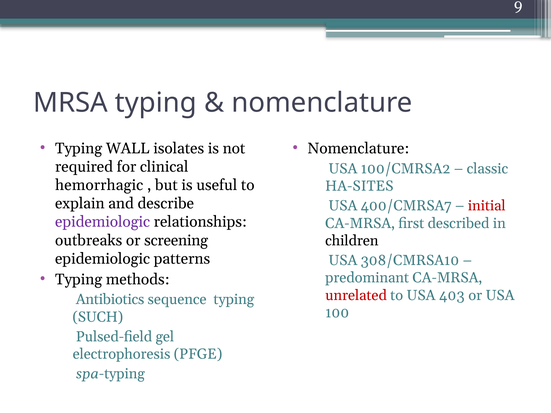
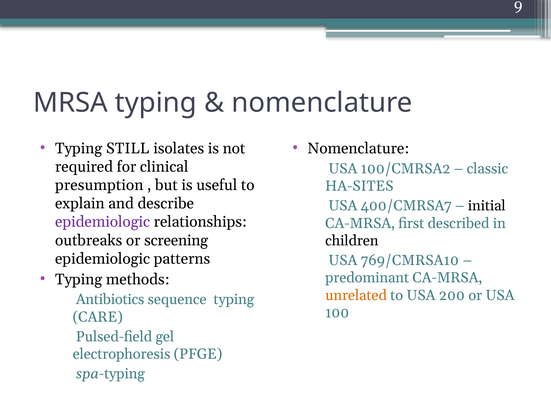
WALL: WALL -> STILL (128, 149)
hemorrhagic: hemorrhagic -> presumption (99, 185)
initial colour: red -> black (487, 206)
308/CMRSA10: 308/CMRSA10 -> 769/CMRSA10 (410, 261)
unrelated colour: red -> orange (356, 295)
403: 403 -> 200 (452, 295)
SUCH: SUCH -> CARE (98, 317)
